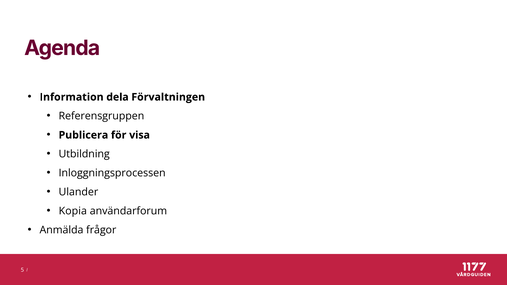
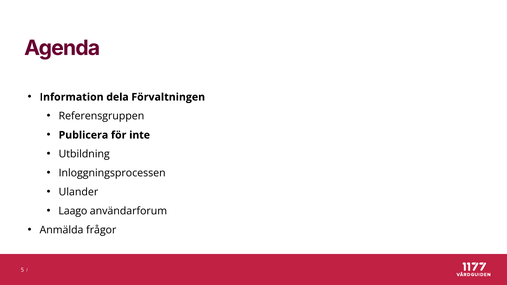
visa: visa -> inte (140, 135)
Kopia: Kopia -> Laago (73, 211)
